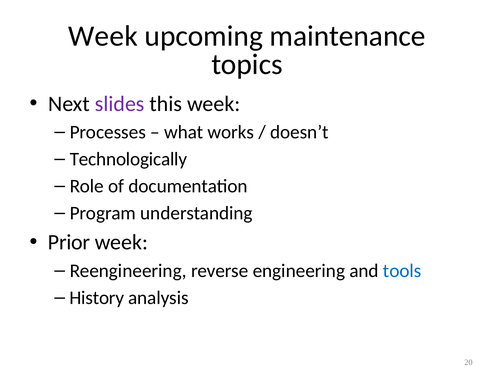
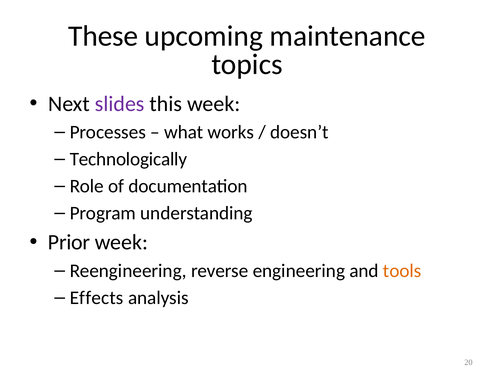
Week: Week -> These (103, 36)
tools colour: blue -> orange (402, 270)
History: History -> Effects (97, 297)
